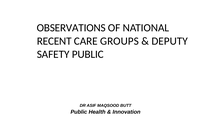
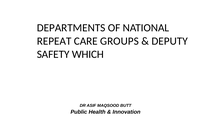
OBSERVATIONS: OBSERVATIONS -> DEPARTMENTS (71, 28)
RECENT: RECENT -> REPEAT (54, 41)
SAFETY PUBLIC: PUBLIC -> WHICH (88, 54)
